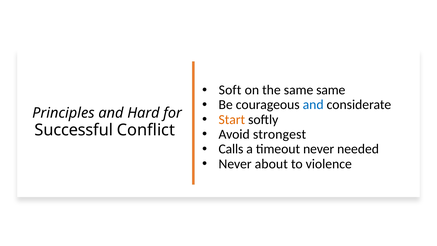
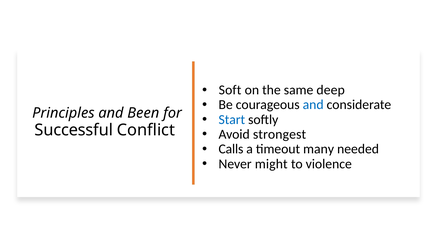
same same: same -> deep (331, 90)
Hard: Hard -> Been (143, 113)
Start colour: orange -> blue (232, 119)
timeout never: never -> many (319, 149)
about: about -> might (271, 164)
